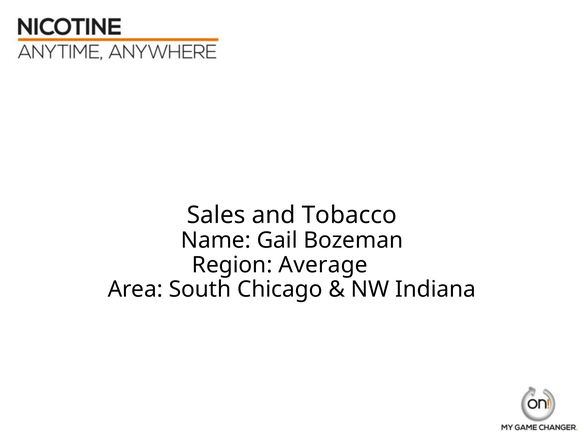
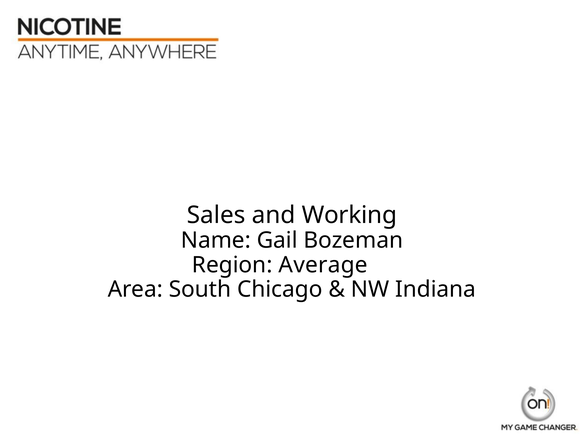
Tobacco: Tobacco -> Working (349, 215)
